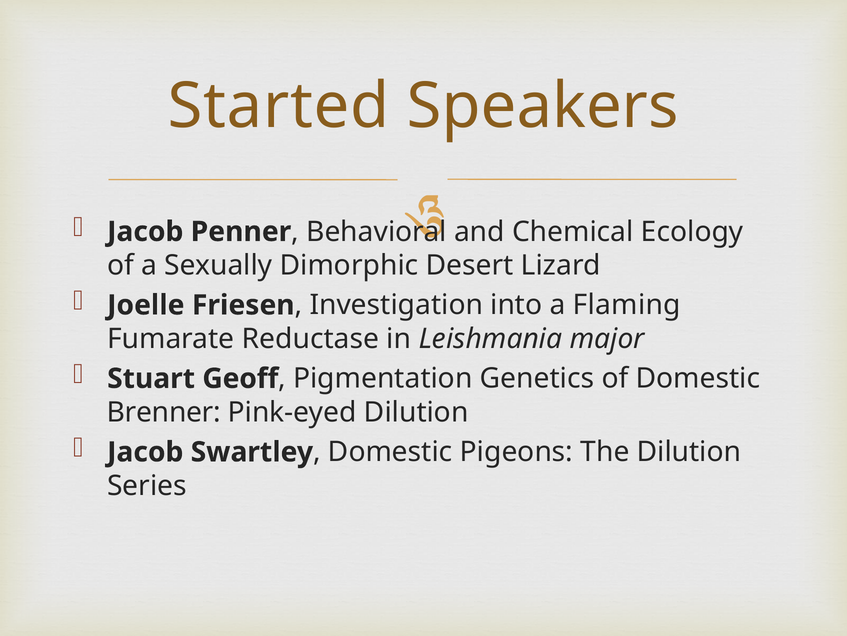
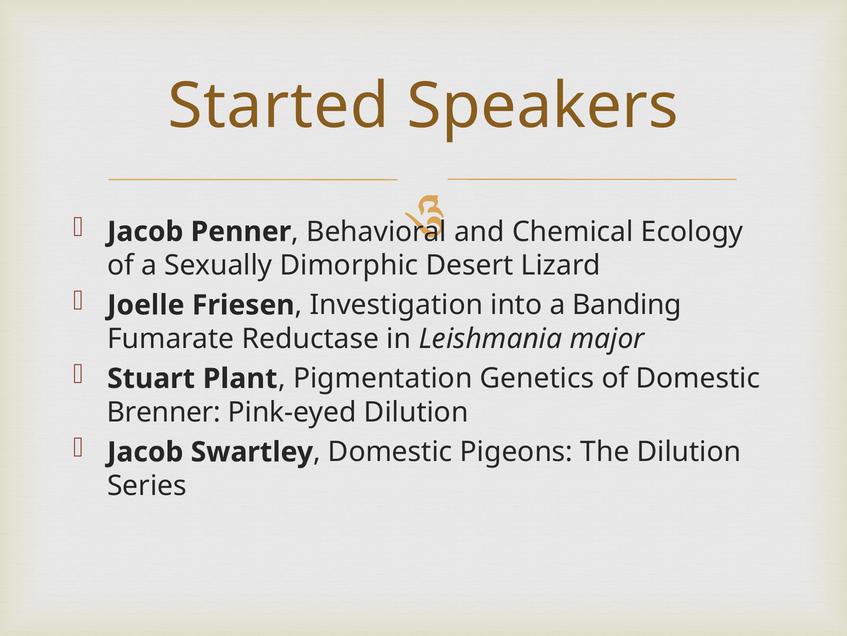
Flaming: Flaming -> Banding (627, 305)
Geoff: Geoff -> Plant (240, 378)
